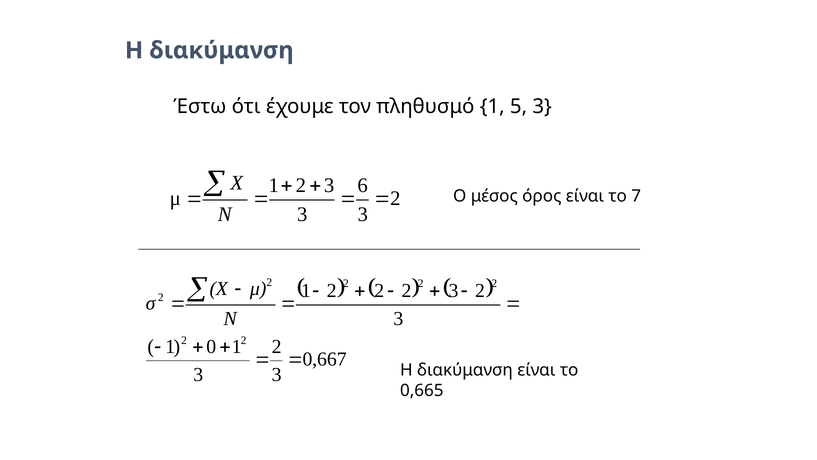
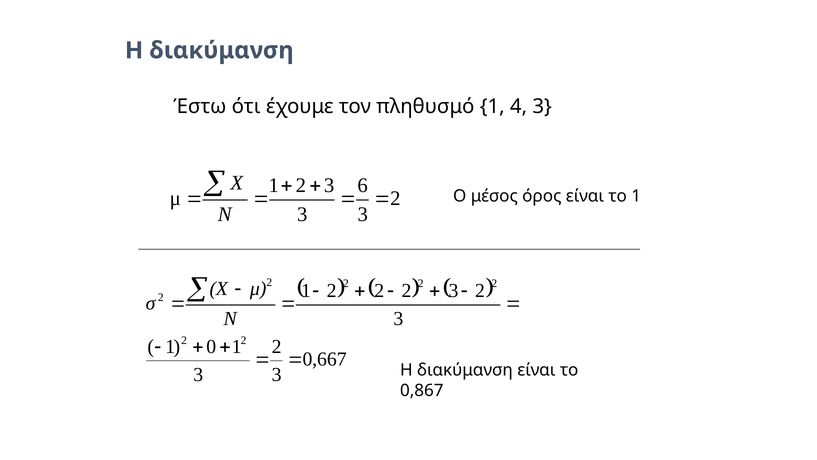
5: 5 -> 4 (519, 107)
το 7: 7 -> 1 (636, 196)
0,665: 0,665 -> 0,867 (422, 390)
